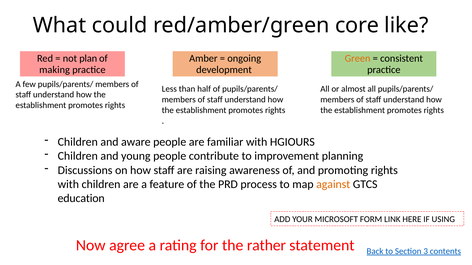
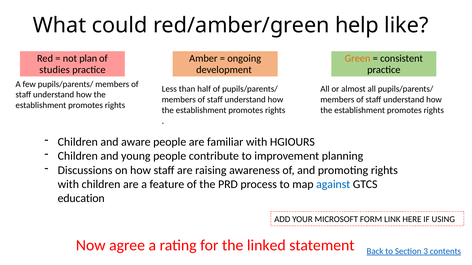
core: core -> help (357, 26)
making: making -> studies (55, 70)
against colour: orange -> blue (333, 185)
rather: rather -> linked (266, 246)
